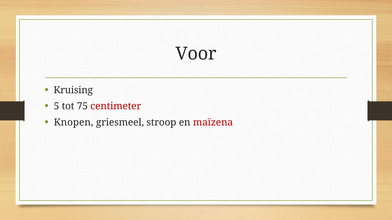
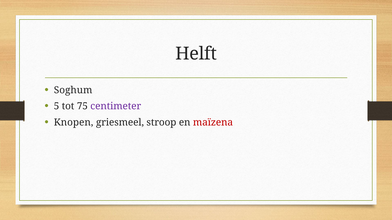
Voor: Voor -> Helft (196, 54)
Kruising: Kruising -> Soghum (73, 90)
centimeter colour: red -> purple (116, 106)
